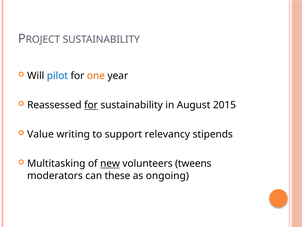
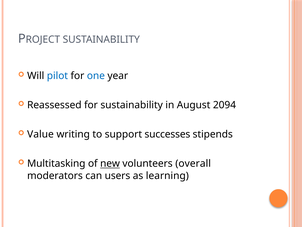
one colour: orange -> blue (96, 76)
for underline: present -> none (91, 105)
2015: 2015 -> 2094 (224, 105)
relevancy: relevancy -> successes (167, 134)
tweens: tweens -> overall (193, 163)
these: these -> users (117, 175)
ongoing: ongoing -> learning (167, 175)
